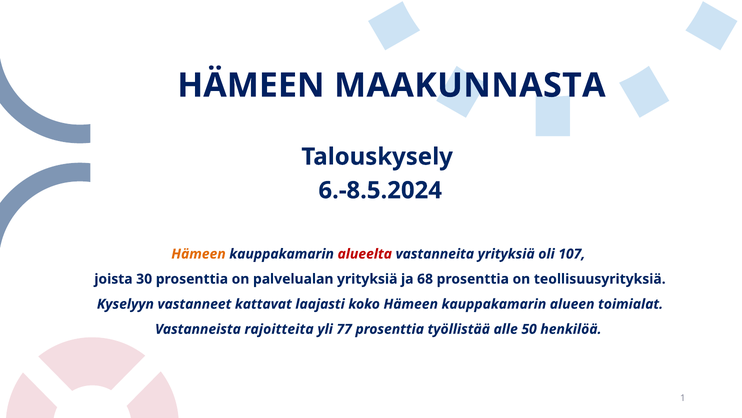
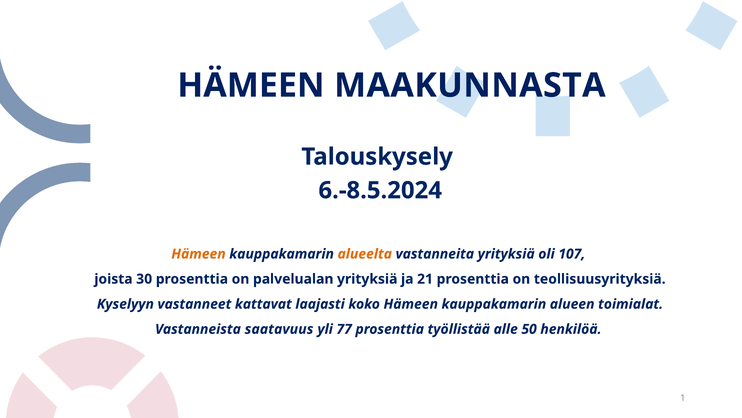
alueelta colour: red -> orange (365, 254)
68: 68 -> 21 (425, 279)
rajoitteita: rajoitteita -> saatavuus (279, 329)
